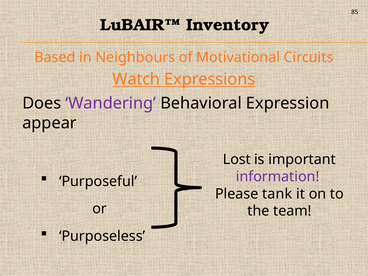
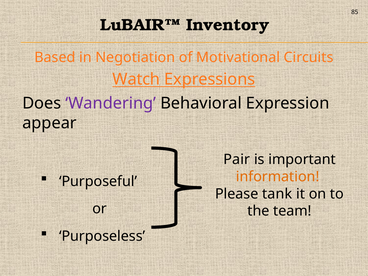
Neighbours: Neighbours -> Negotiation (135, 57)
Lost: Lost -> Pair (237, 159)
information colour: purple -> orange (278, 177)
